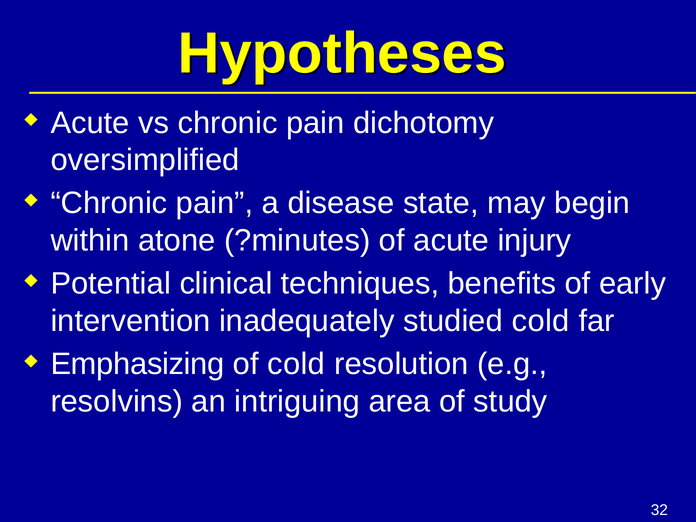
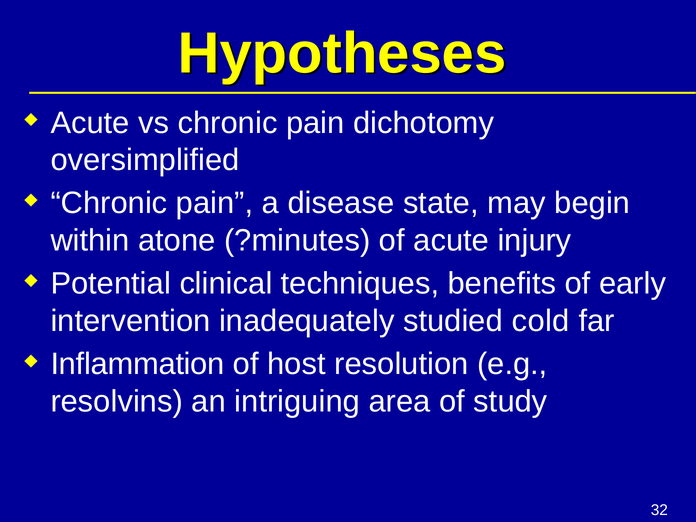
Emphasizing: Emphasizing -> Inflammation (138, 364)
of cold: cold -> host (296, 364)
